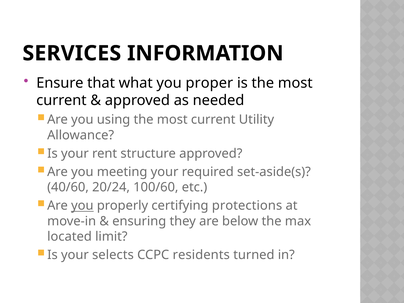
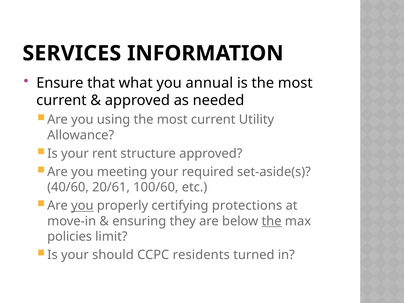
proper: proper -> annual (209, 83)
20/24: 20/24 -> 20/61 (111, 187)
the underline: none -> present (272, 221)
located: located -> policies (70, 237)
selects: selects -> should (113, 255)
